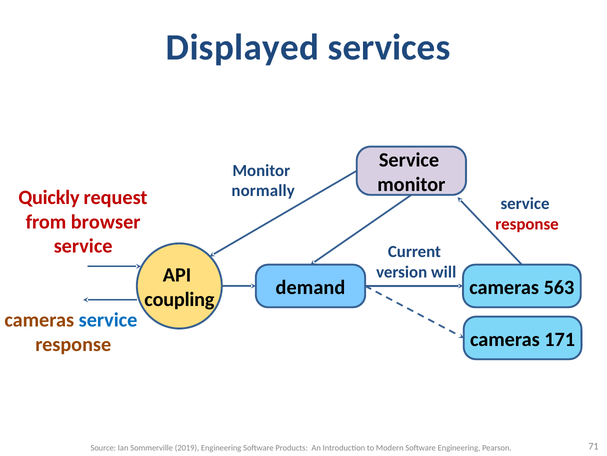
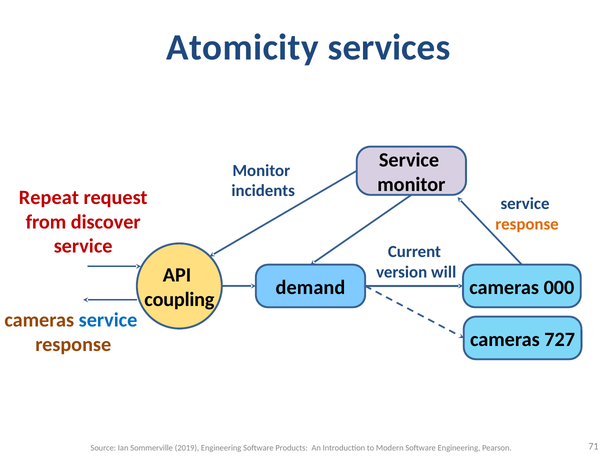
Displayed: Displayed -> Atomicity (242, 48)
normally: normally -> incidents (263, 190)
Quickly: Quickly -> Repeat (49, 197)
browser: browser -> discover (106, 221)
response colour: red -> orange (527, 224)
563: 563 -> 000 (559, 287)
171: 171 -> 727 (560, 339)
